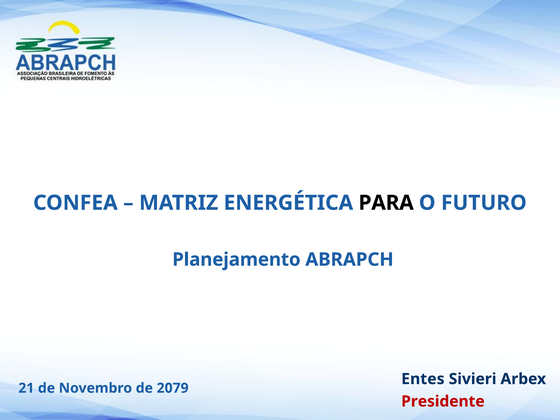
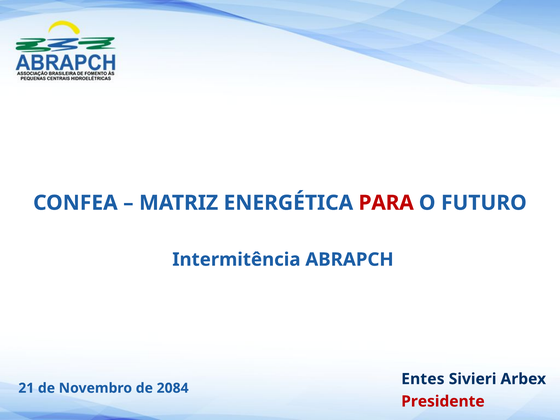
PARA colour: black -> red (386, 203)
Planejamento: Planejamento -> Intermitência (236, 260)
2079: 2079 -> 2084 (173, 388)
